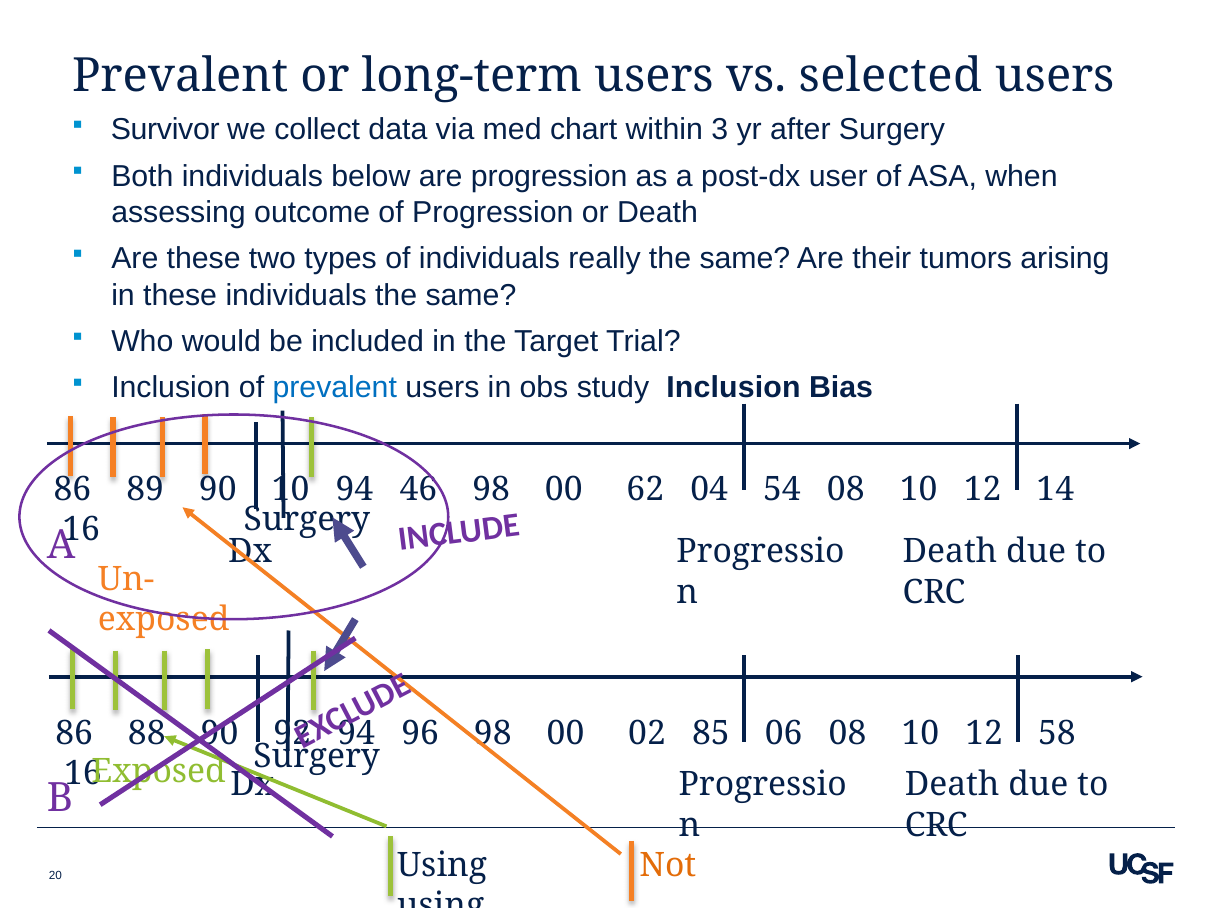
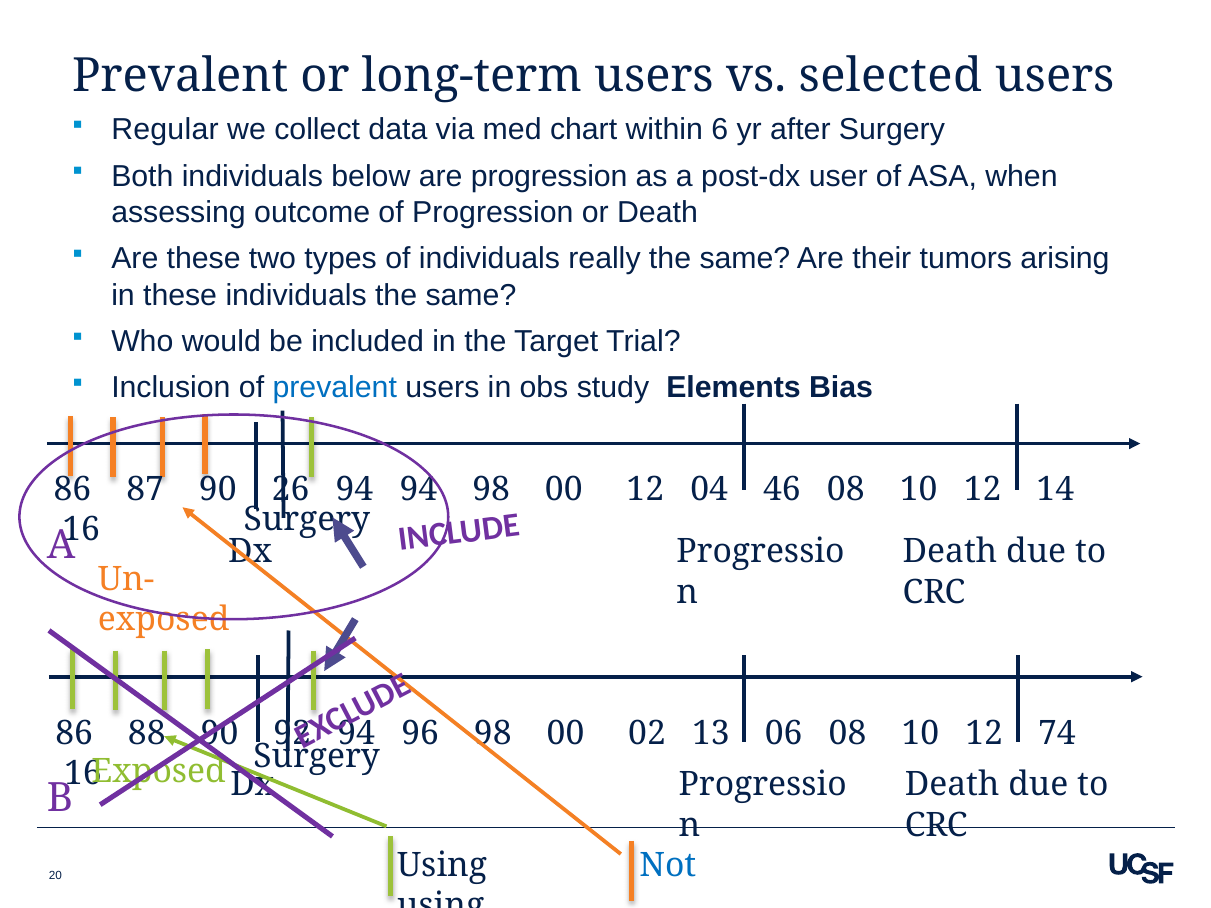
Survivor: Survivor -> Regular (165, 130)
3: 3 -> 6 (720, 130)
Inclusion: Inclusion -> Elements (734, 388)
89: 89 -> 87 (145, 489)
90 10: 10 -> 26 (291, 489)
94 46: 46 -> 94 (418, 489)
00 62: 62 -> 12 (645, 489)
54: 54 -> 46 (782, 489)
85: 85 -> 13 (711, 733)
58: 58 -> 74 (1057, 733)
Not colour: orange -> blue (668, 865)
